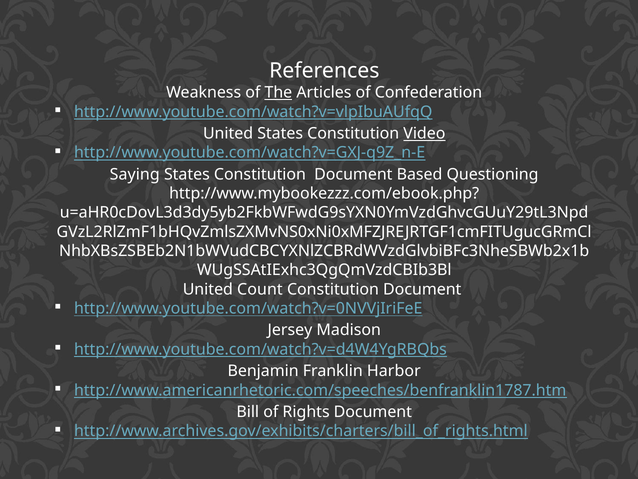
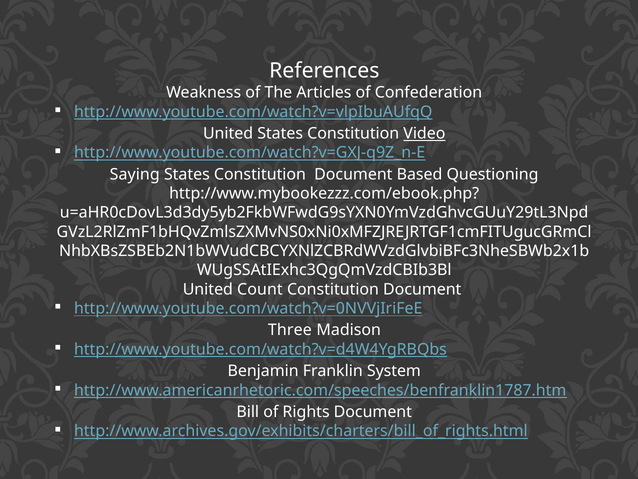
The underline: present -> none (278, 92)
Jersey: Jersey -> Three (290, 330)
Harbor: Harbor -> System (394, 371)
